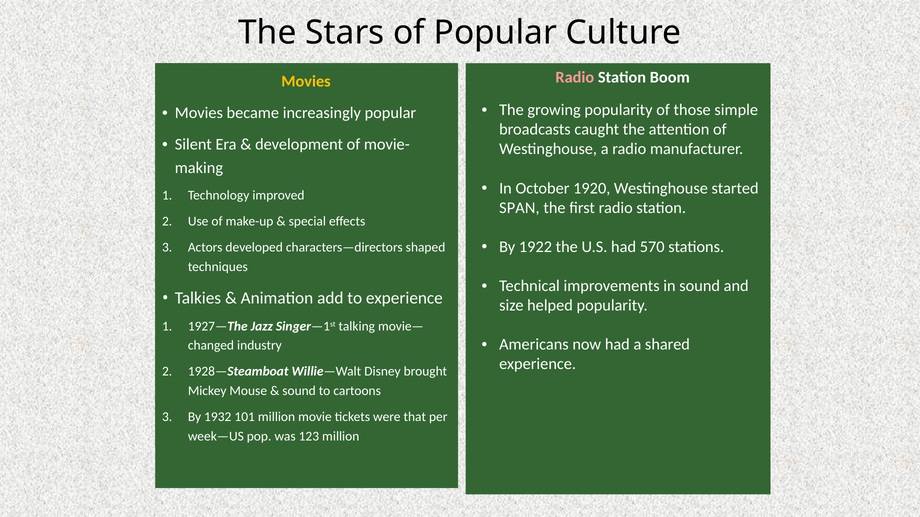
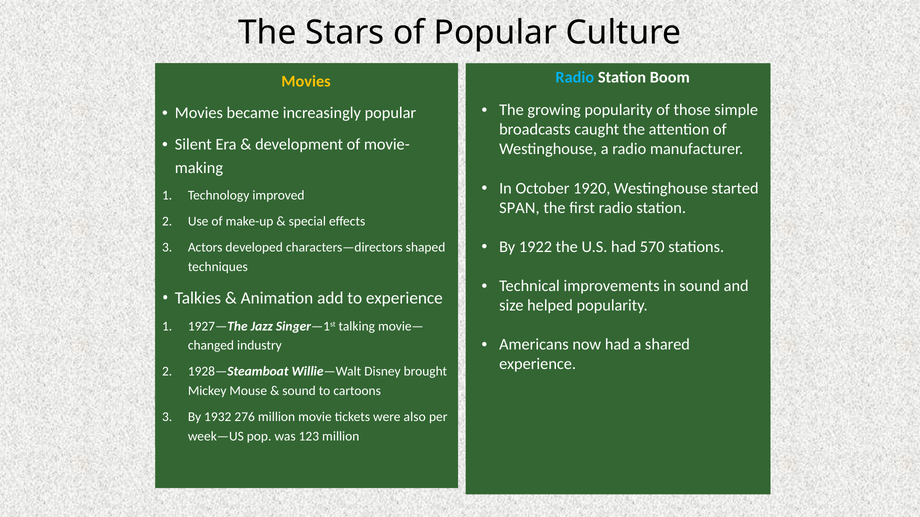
Radio colour: pink -> light blue (575, 78)
101: 101 -> 276 (245, 417)
that: that -> also (415, 417)
